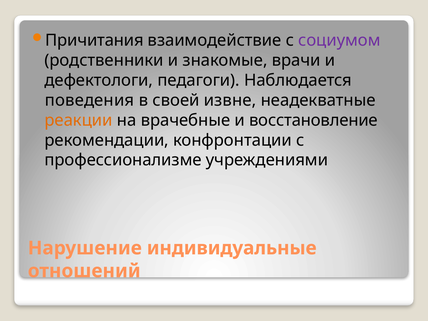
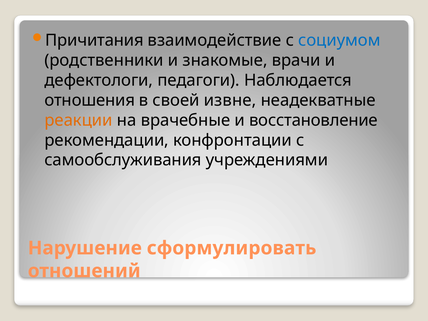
социумом colour: purple -> blue (339, 40)
поведения: поведения -> отношения (90, 100)
профессионализме: профессионализме -> самообслуживания (123, 160)
индивидуальные: индивидуальные -> сформулировать (232, 248)
